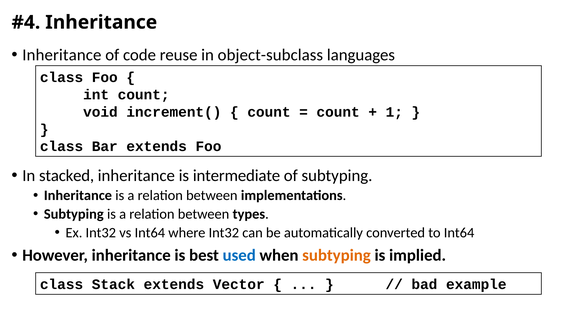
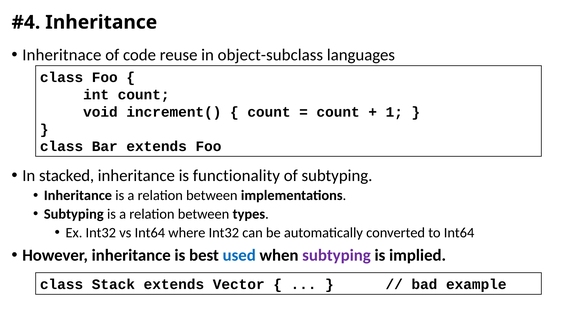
Inheritance: Inheritance -> Inheritnace (62, 55)
intermediate: intermediate -> functionality (236, 176)
subtyping colour: orange -> purple (336, 255)
